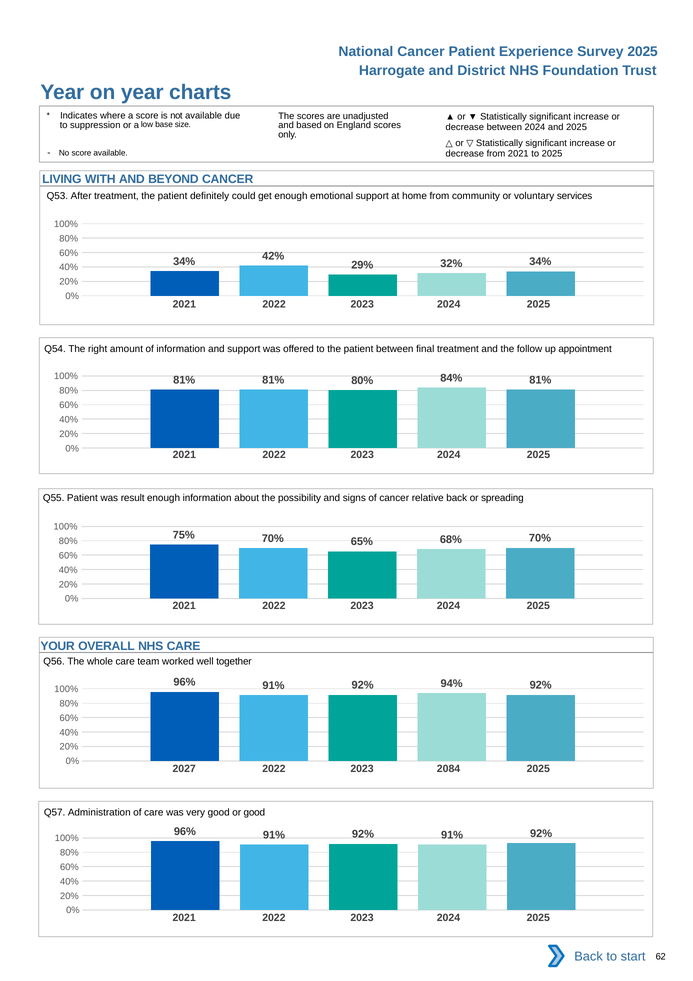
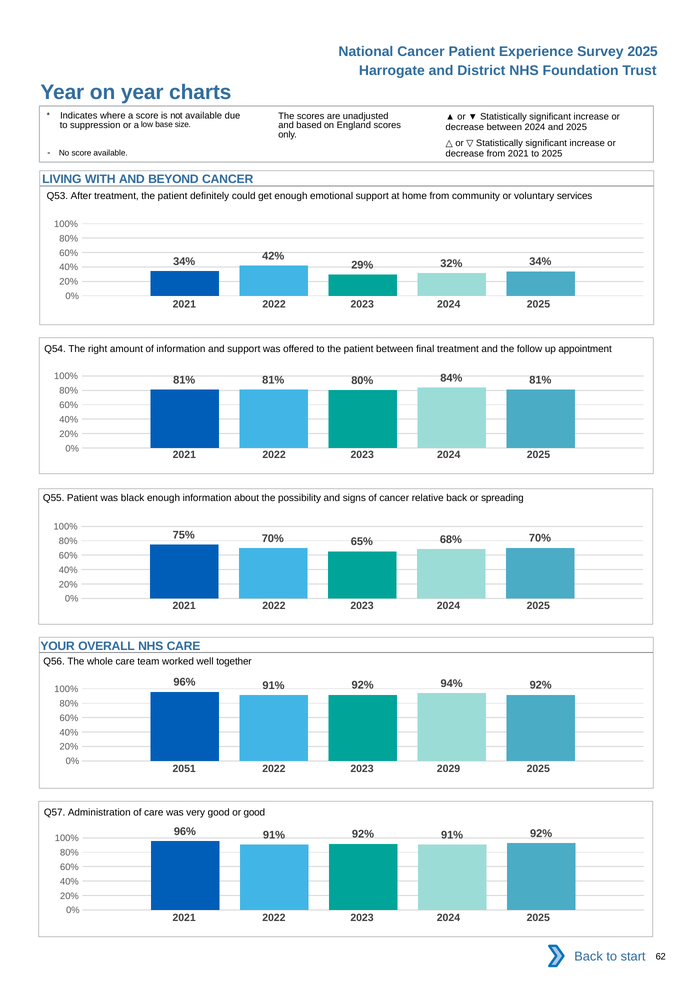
result: result -> black (133, 498)
2027: 2027 -> 2051 (184, 769)
2084: 2084 -> 2029 (449, 769)
